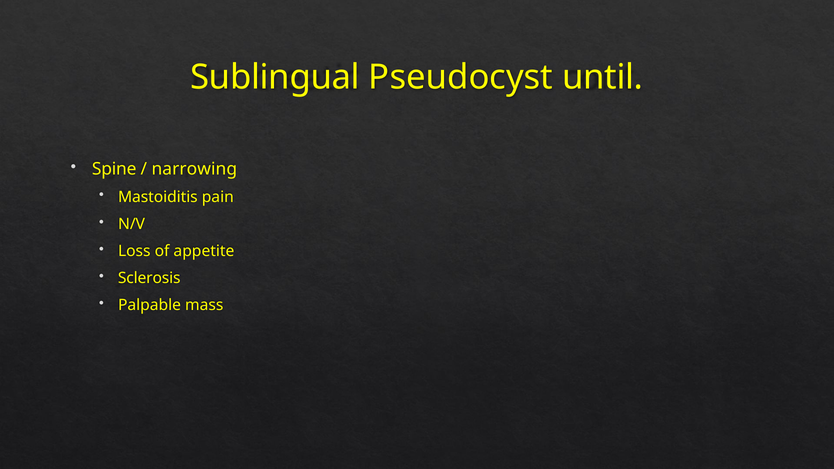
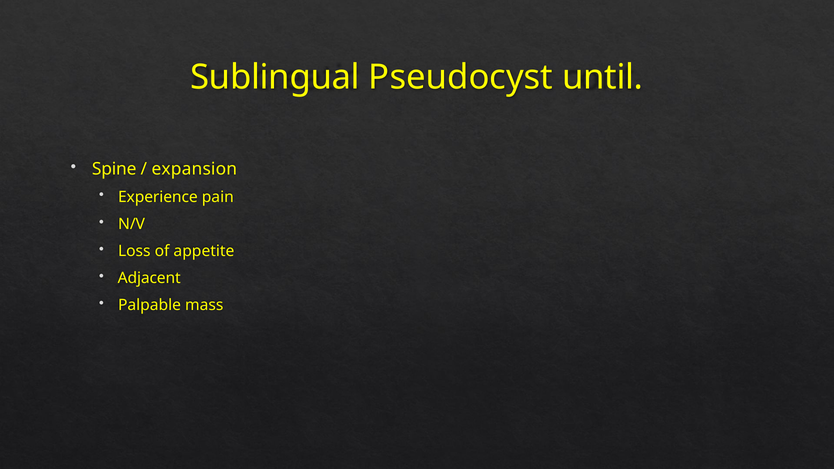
narrowing: narrowing -> expansion (194, 169)
Mastoiditis: Mastoiditis -> Experience (158, 197)
Sclerosis: Sclerosis -> Adjacent (149, 278)
